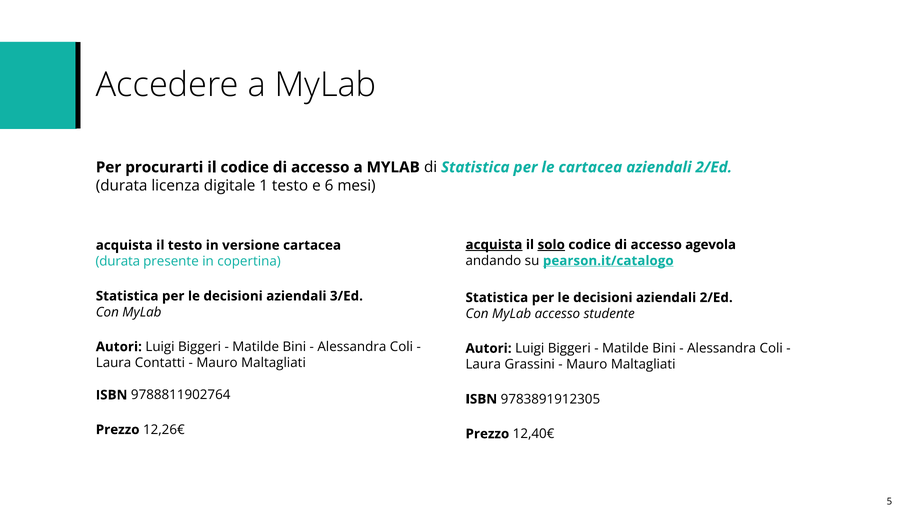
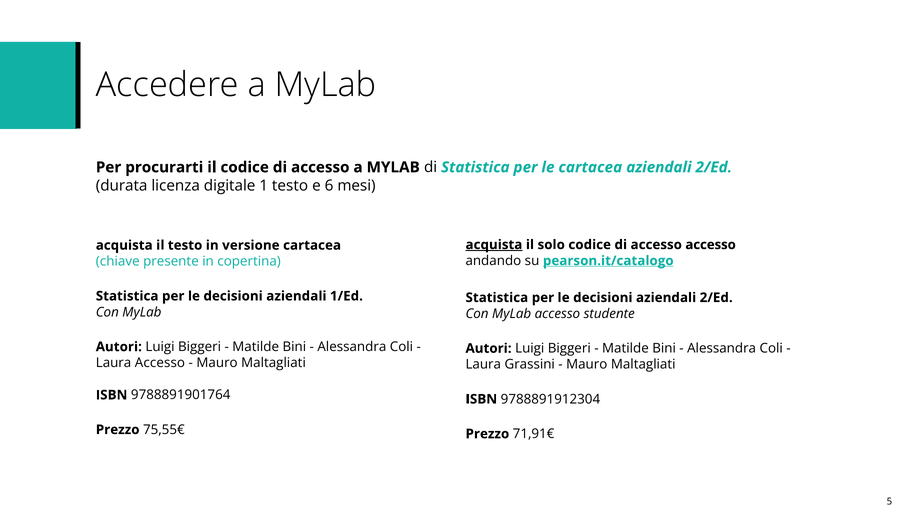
solo underline: present -> none (551, 245)
accesso agevola: agevola -> accesso (711, 245)
durata: durata -> chiave (118, 261)
3/Ed: 3/Ed -> 1/Ed (346, 296)
Laura Contatti: Contatti -> Accesso (160, 363)
9788811902764: 9788811902764 -> 9788891901764 (181, 395)
9783891912305: 9783891912305 -> 9788891912304 (550, 399)
12,26€: 12,26€ -> 75,55€ (164, 430)
12,40€: 12,40€ -> 71,91€ (534, 434)
